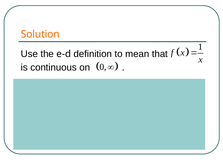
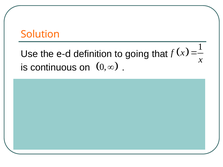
mean: mean -> going (137, 54)
